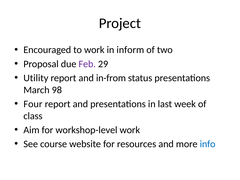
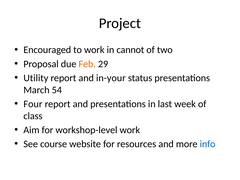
inform: inform -> cannot (130, 50)
Feb colour: purple -> orange (87, 64)
in-from: in-from -> in-your (111, 78)
98: 98 -> 54 (57, 90)
